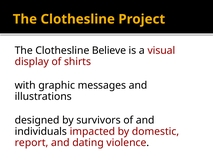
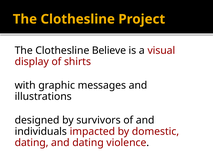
report: report -> dating (32, 142)
